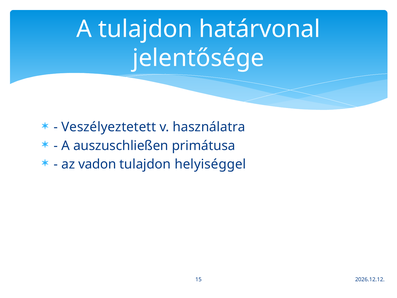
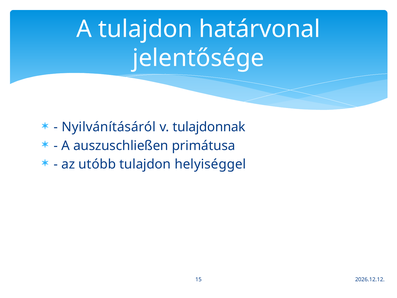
Veszélyeztetett: Veszélyeztetett -> Nyilvánításáról (109, 127)
használatra: használatra -> tulajdonnak (209, 127)
vadon: vadon -> utóbb (97, 164)
